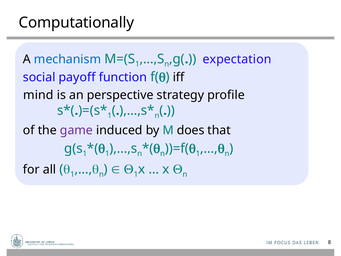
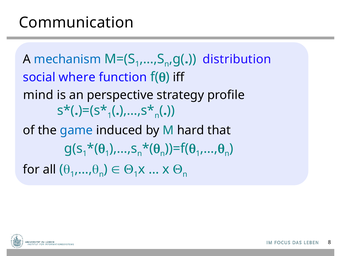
Computationally: Computationally -> Communication (76, 23)
expectation: expectation -> distribution (237, 59)
payoff: payoff -> where (77, 77)
game colour: purple -> blue (76, 130)
does: does -> hard (191, 130)
